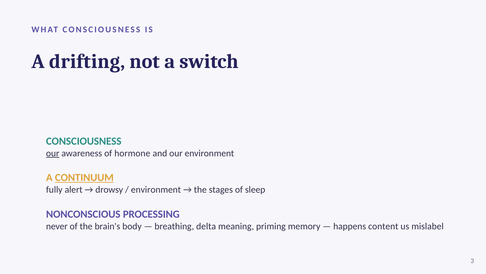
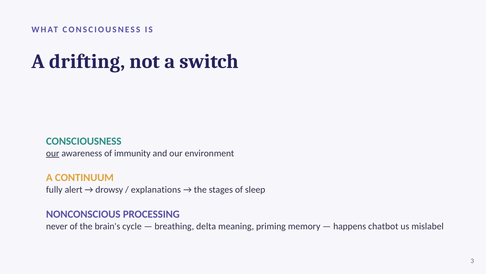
hormone: hormone -> immunity (132, 153)
CONTINUUM underline: present -> none (84, 177)
environment: environment -> explanations (156, 189)
body: body -> cycle (132, 226)
content: content -> chatbot (383, 226)
